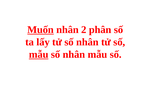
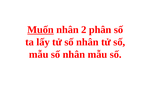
mẫu underline: present -> none (39, 55)
